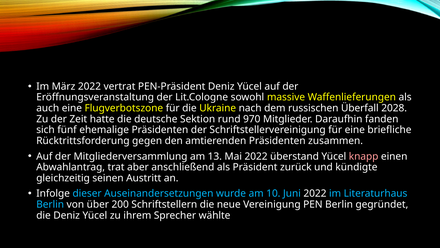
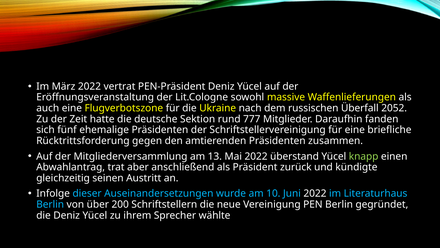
2028: 2028 -> 2052 (394, 108)
970: 970 -> 777 (252, 119)
knapp colour: pink -> light green (364, 156)
